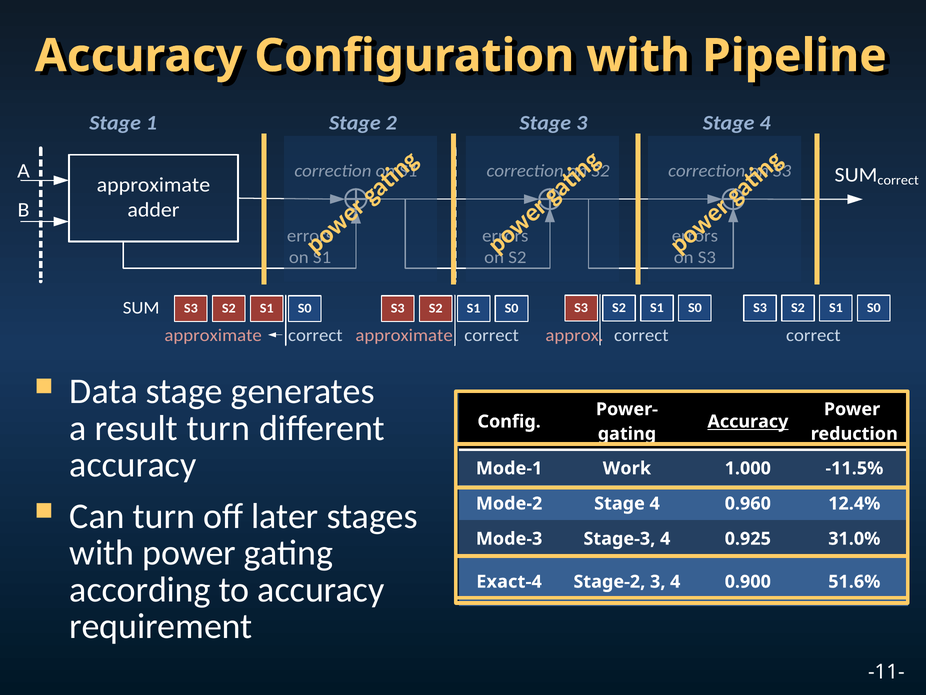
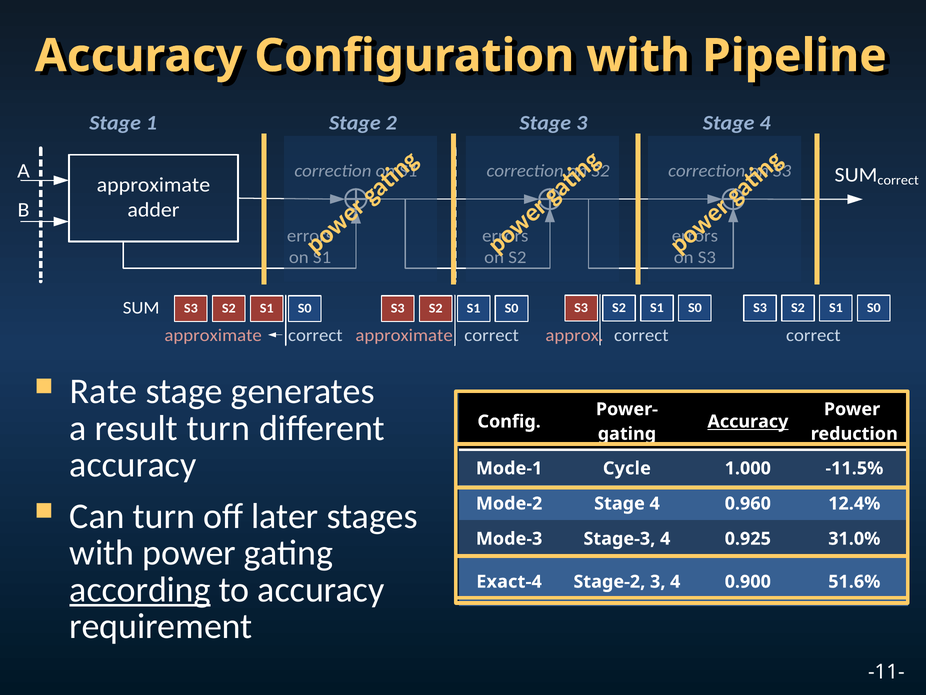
Data: Data -> Rate (103, 391)
Work: Work -> Cycle (627, 468)
according underline: none -> present (140, 589)
